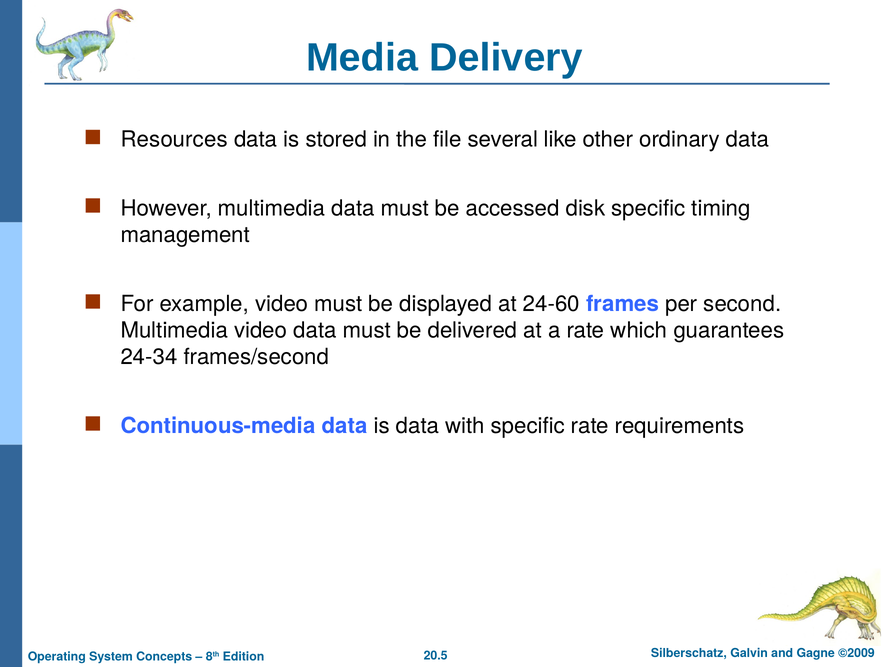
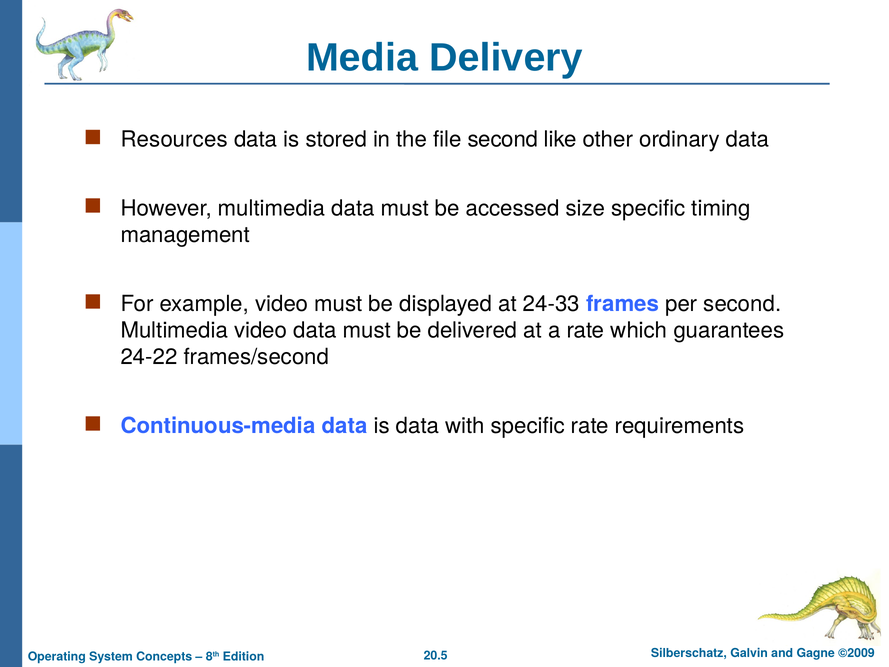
file several: several -> second (503, 139)
disk: disk -> size (585, 208)
24-60: 24-60 -> 24-33 (551, 304)
24-34: 24-34 -> 24-22 (149, 357)
